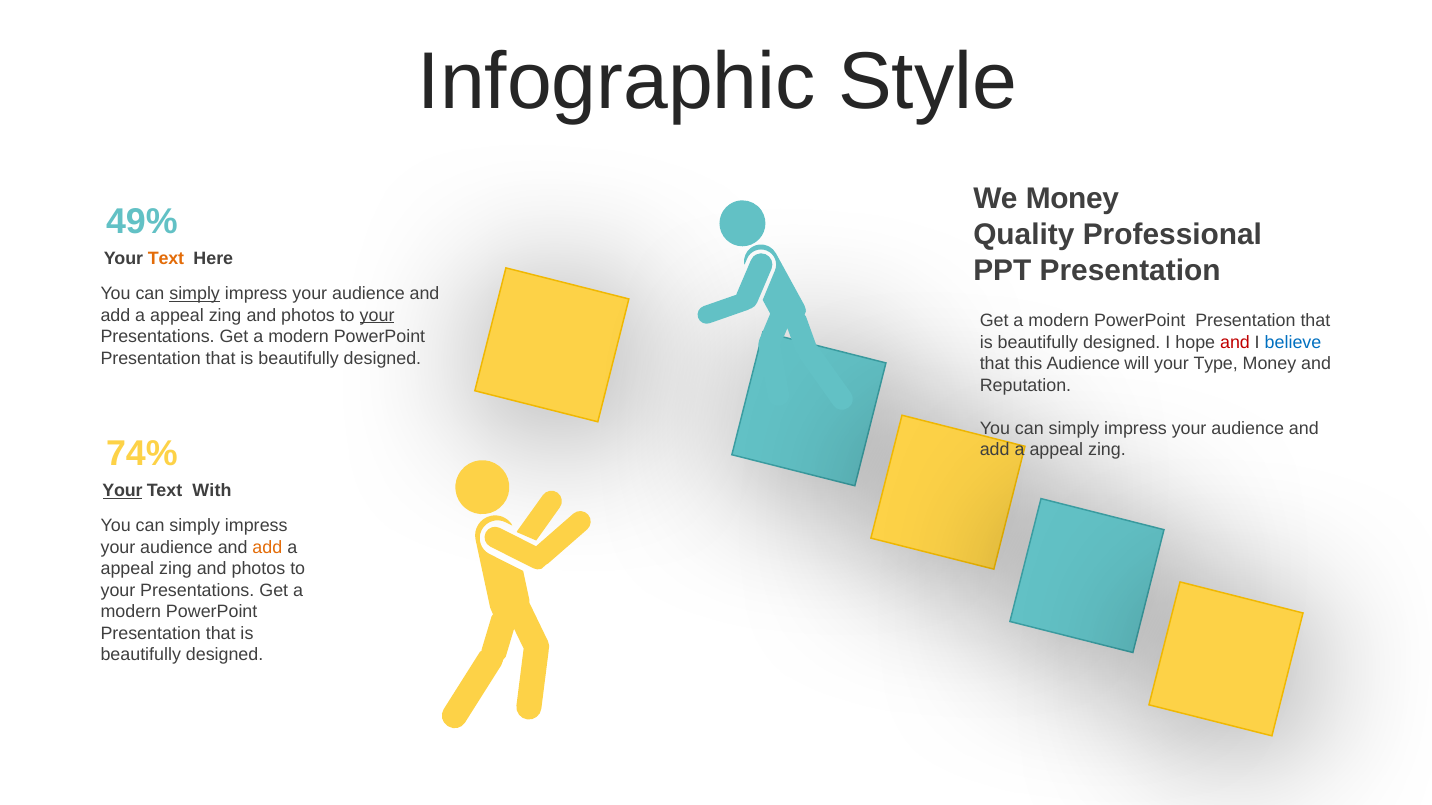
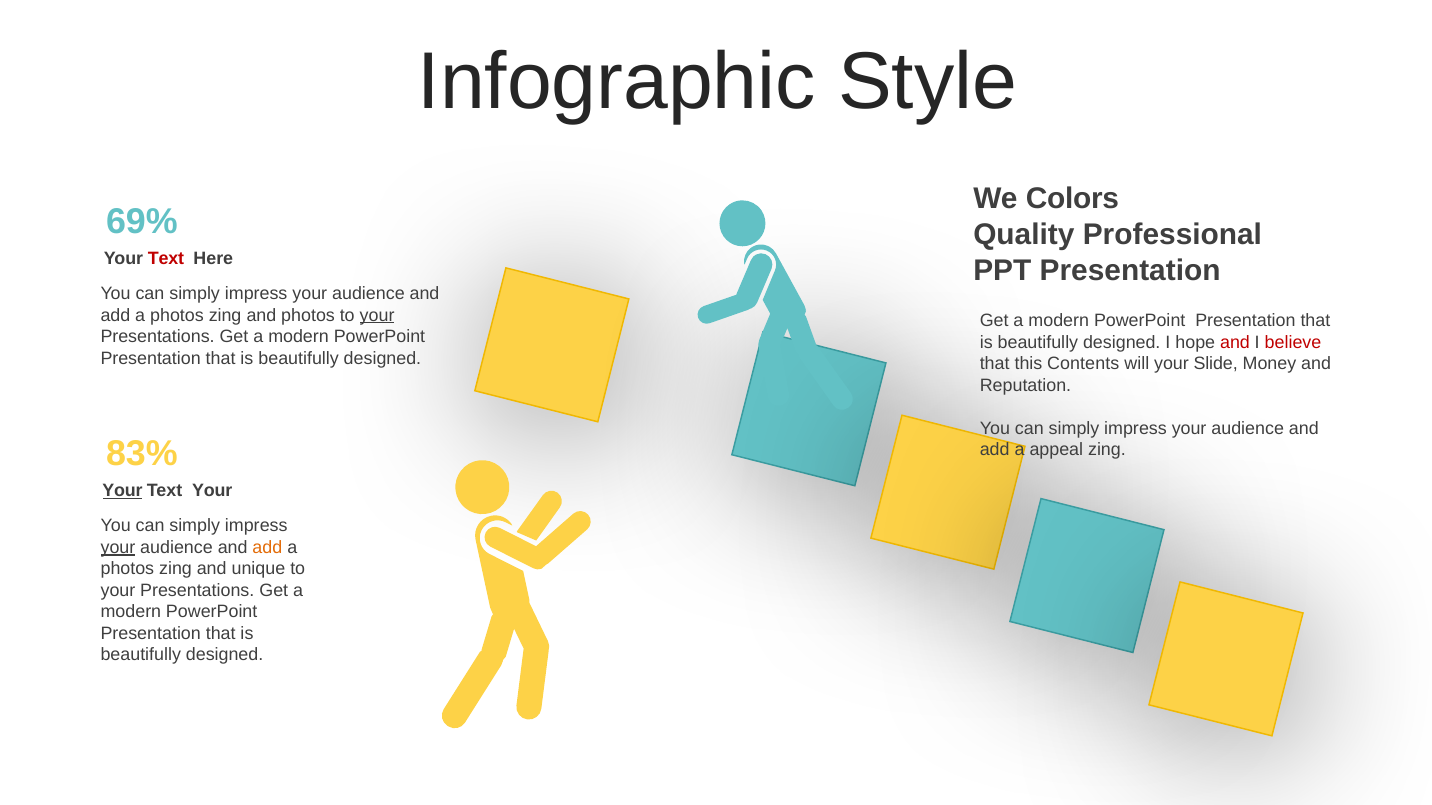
We Money: Money -> Colors (1072, 199)
49%: 49% -> 69% (142, 222)
Text colour: orange -> red (166, 259)
simply underline: present -> none (195, 294)
appeal: appeal -> photos (177, 315)
believe colour: blue -> red (1293, 343)
this Audience: Audience -> Contents (1083, 364)
Type: Type -> Slide (1216, 364)
74%: 74% -> 83% (142, 454)
Text With: With -> Your (212, 491)
your underline: none -> present (118, 548)
appeal: appeal -> photos (127, 569)
photos: photos -> unique (258, 569)
